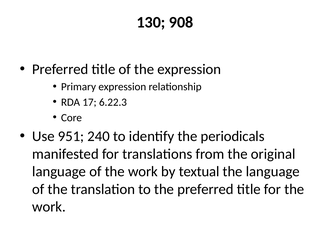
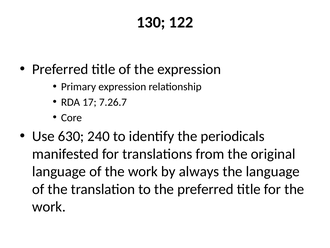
908: 908 -> 122 (181, 22)
6.22.3: 6.22.3 -> 7.26.7 (113, 102)
951: 951 -> 630 (71, 136)
textual: textual -> always (199, 171)
